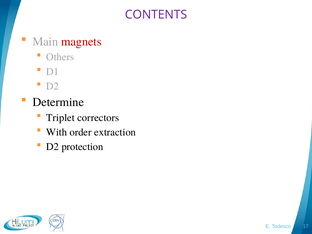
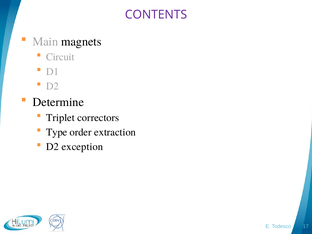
magnets colour: red -> black (81, 42)
Others: Others -> Circuit (60, 57)
With: With -> Type (57, 132)
protection: protection -> exception (82, 147)
